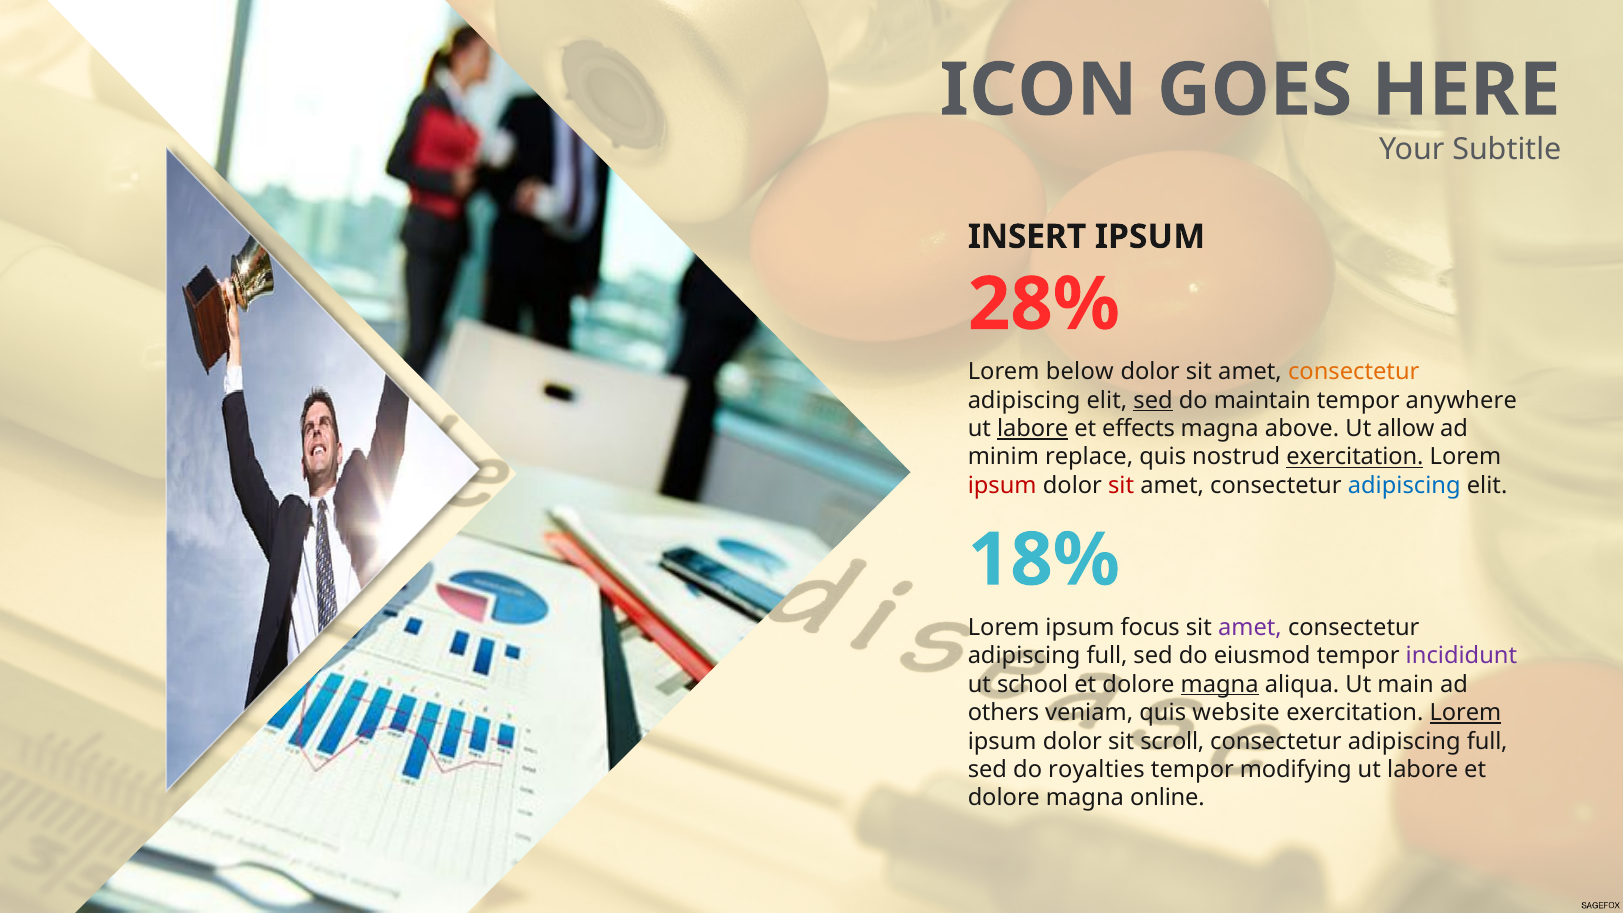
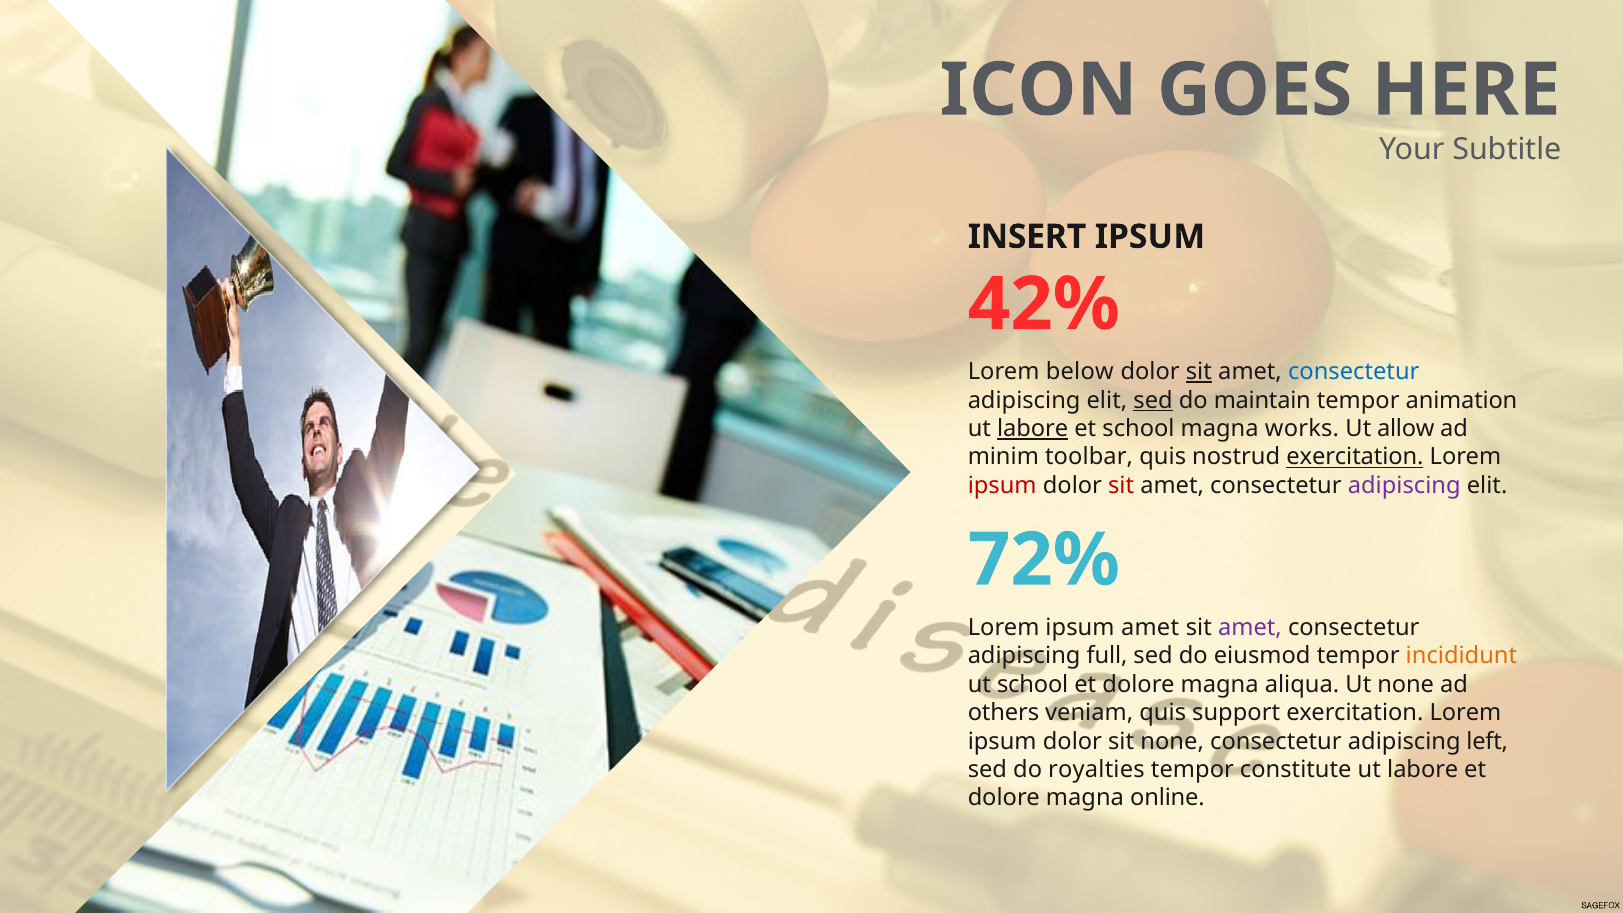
28%: 28% -> 42% (1044, 304)
sit underline: none -> present (1199, 372)
consectetur colour: orange -> blue (1354, 372)
anywhere: anywhere -> animation (1462, 400)
et effects: effects -> school (1138, 429)
above: above -> works (1302, 429)
replace: replace -> toolbar (1089, 457)
adipiscing colour: blue -> purple (1404, 486)
18%: 18% -> 72% (1044, 560)
ipsum focus: focus -> amet (1150, 628)
incididunt colour: purple -> orange (1461, 656)
magna underline: present -> none (1220, 684)
Ut main: main -> none (1406, 684)
website: website -> support (1236, 713)
Lorem underline: present -> none (1465, 713)
sit scroll: scroll -> none (1172, 741)
full: full -> left (1487, 741)
modifying: modifying -> constitute (1296, 770)
